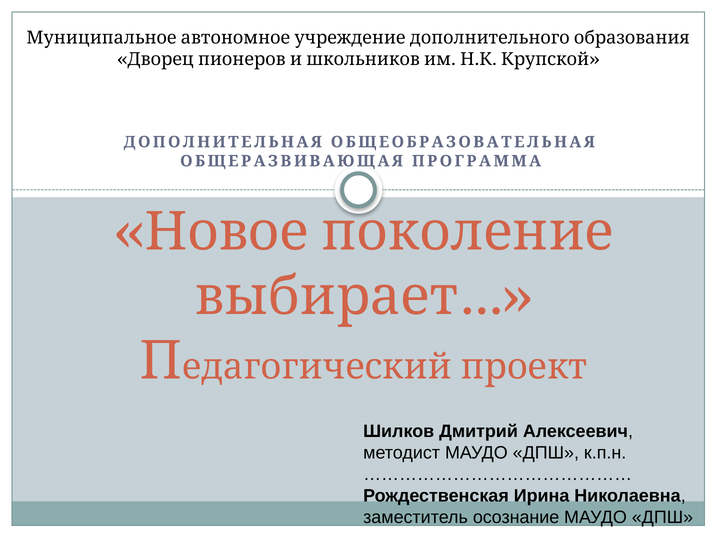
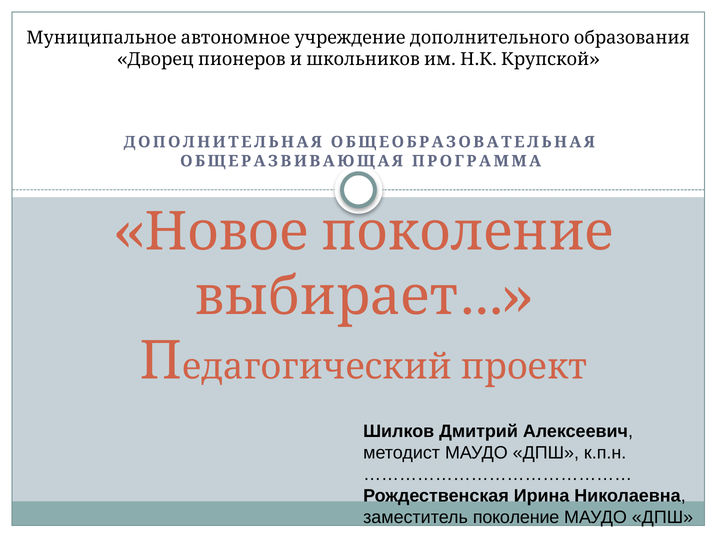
осознание: осознание -> поколение (516, 517)
